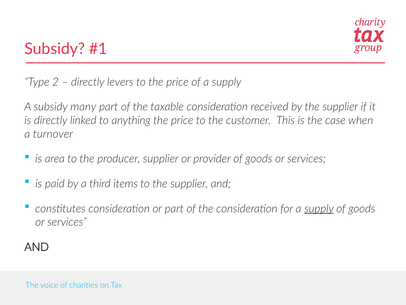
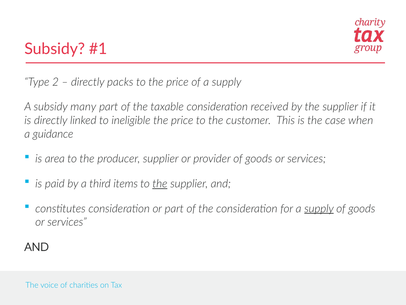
levers: levers -> packs (120, 82)
anything: anything -> ineligible (131, 120)
turnover: turnover -> guidance (53, 134)
the underline: none -> present (160, 183)
